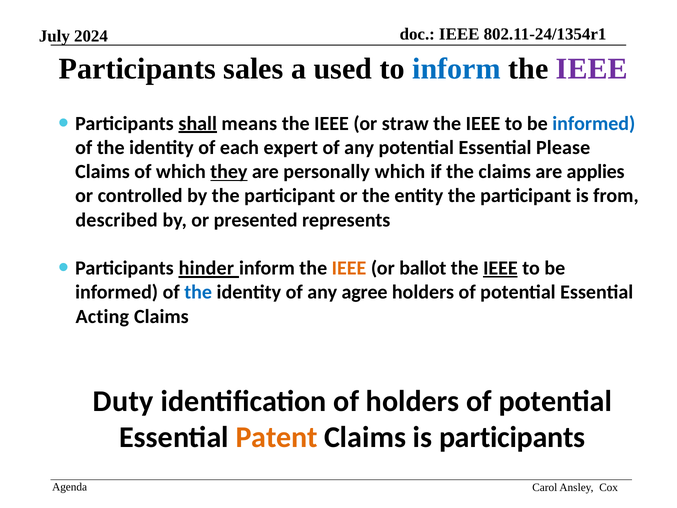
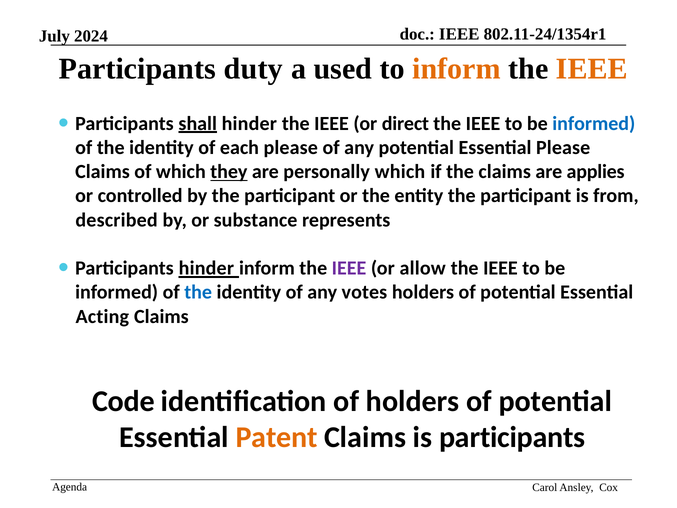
sales: sales -> duty (253, 69)
inform colour: blue -> orange (457, 69)
IEEE colour: purple -> orange (592, 69)
shall means: means -> hinder (249, 123)
straw: straw -> direct (405, 123)
each expert: expert -> please (291, 148)
presented: presented -> substance (256, 220)
IEEE colour: orange -> purple (349, 268)
ballot: ballot -> allow (423, 268)
IEEE underline: present -> none (500, 268)
agree: agree -> votes (364, 292)
Duty: Duty -> Code (123, 401)
